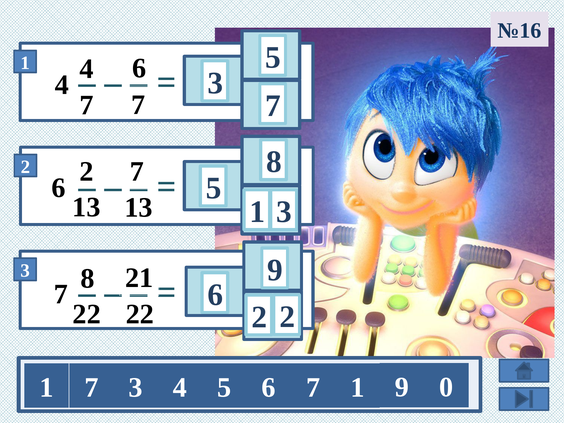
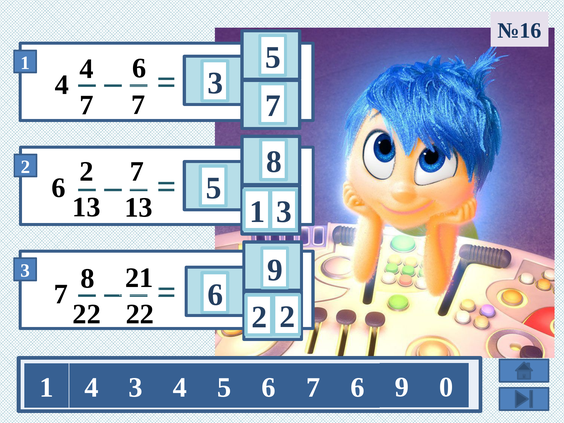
1 7: 7 -> 4 (91, 387)
7 1: 1 -> 6 (357, 388)
